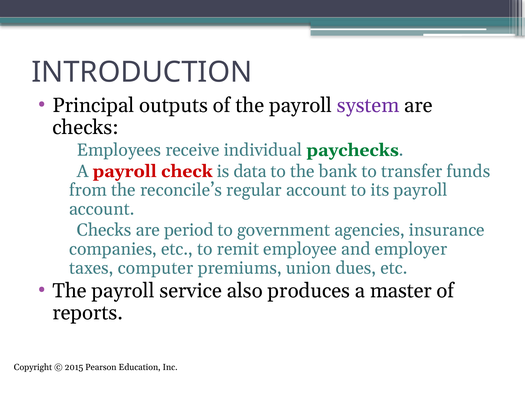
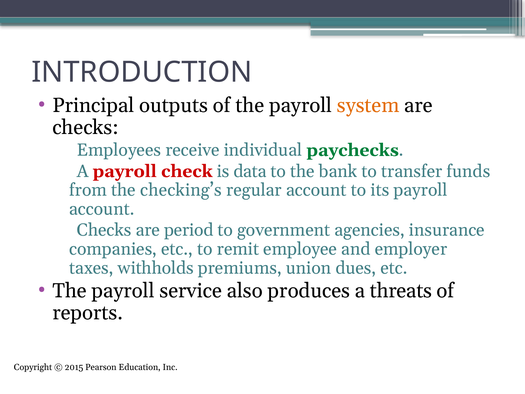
system colour: purple -> orange (368, 105)
reconcile’s: reconcile’s -> checking’s (181, 190)
computer: computer -> withholds (156, 268)
master: master -> threats (401, 290)
